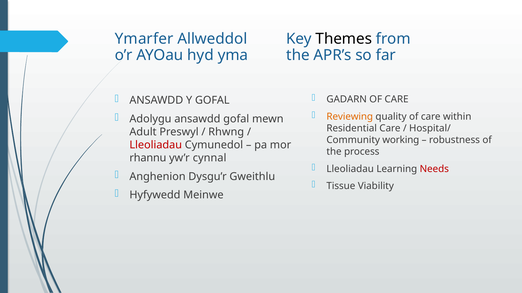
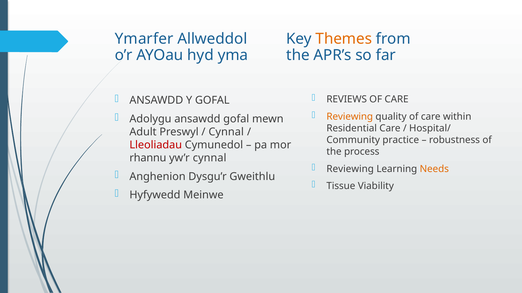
Themes colour: black -> orange (344, 39)
GADARN: GADARN -> REVIEWS (347, 100)
Rhwng: Rhwng -> Cynnal (226, 132)
working: working -> practice (401, 140)
Lleoliadau: Lleoliadau -> Reviewing (350, 169)
Needs colour: red -> orange (434, 169)
